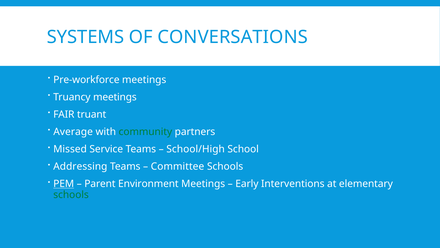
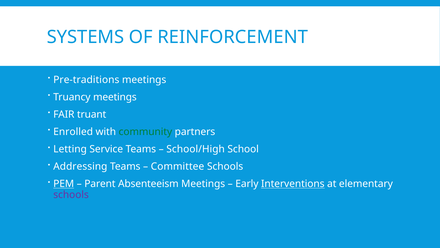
CONVERSATIONS: CONVERSATIONS -> REINFORCEMENT (233, 37)
Pre-workforce: Pre-workforce -> Pre-traditions (86, 80)
Average: Average -> Enrolled (73, 132)
Missed: Missed -> Letting (70, 149)
Environment: Environment -> Absenteeism (148, 183)
Interventions underline: none -> present (293, 183)
schools colour: green -> purple (71, 194)
